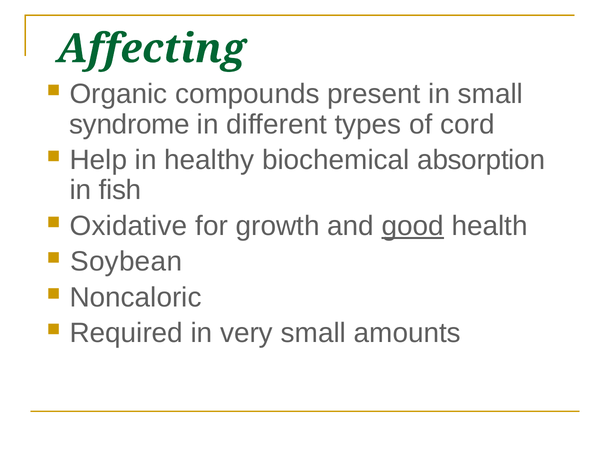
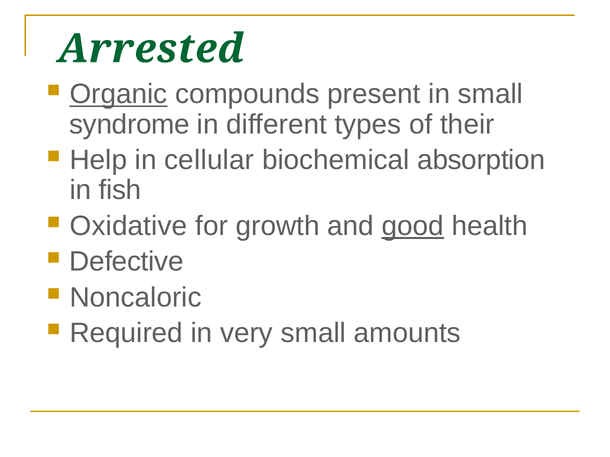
Affecting: Affecting -> Arrested (151, 49)
Organic underline: none -> present (119, 94)
cord: cord -> their (467, 124)
healthy: healthy -> cellular (209, 160)
Soybean: Soybean -> Defective (126, 262)
